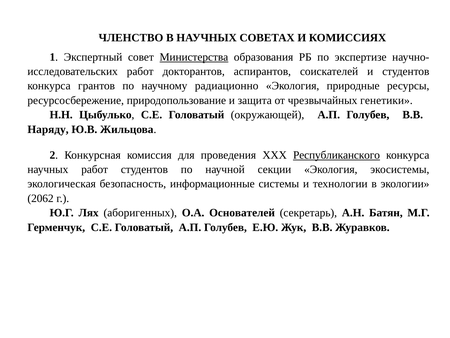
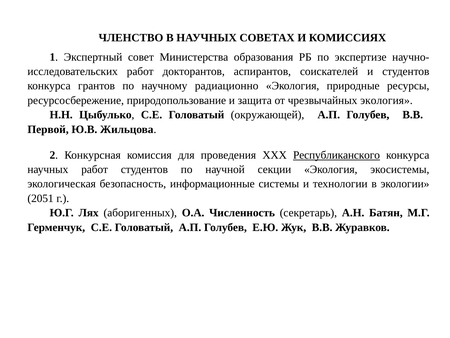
Министерства underline: present -> none (194, 57)
чрезвычайных генетики: генетики -> экология (386, 100)
Наряду: Наряду -> Первой (48, 129)
2062: 2062 -> 2051 (41, 198)
Основателей: Основателей -> Численность (242, 213)
